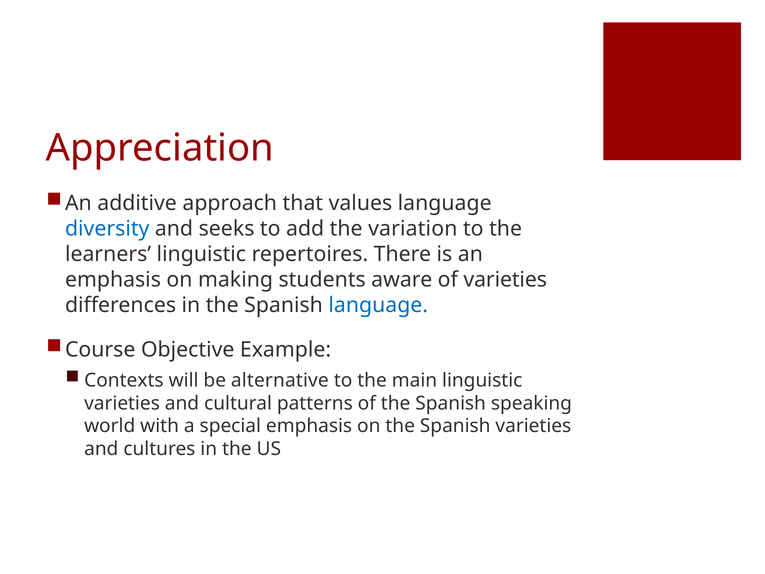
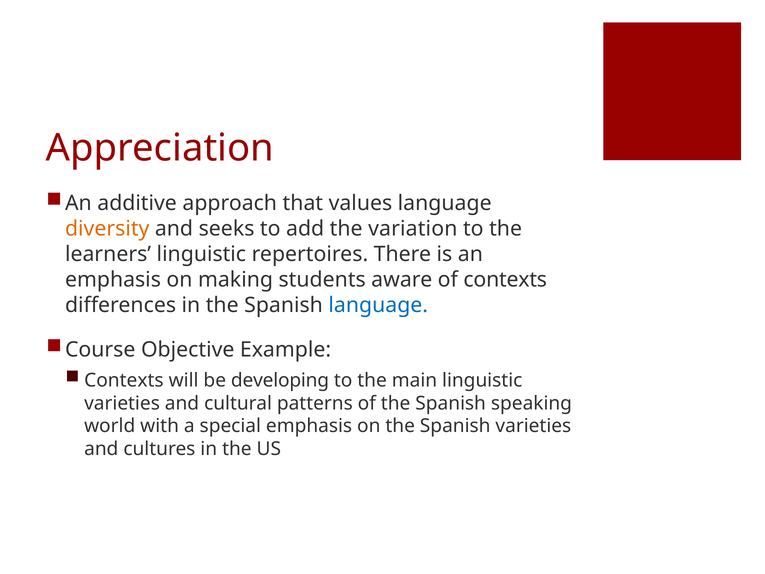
diversity colour: blue -> orange (107, 228)
of varieties: varieties -> contexts (505, 279)
alternative: alternative -> developing (280, 380)
